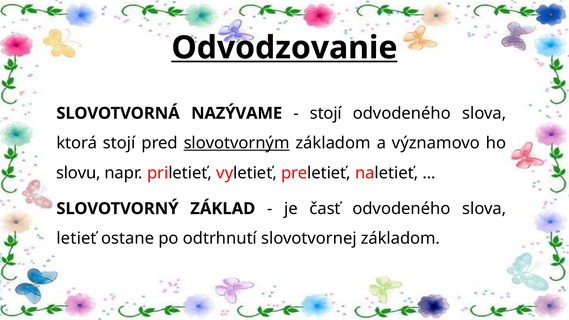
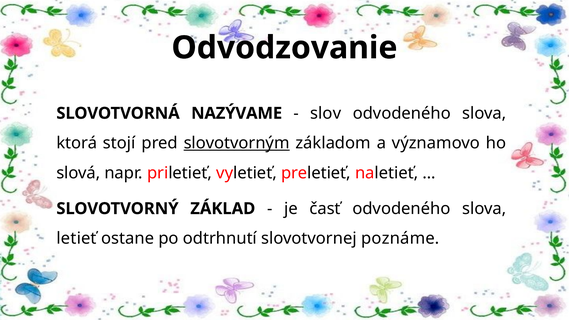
Odvodzovanie underline: present -> none (284, 48)
stojí: stojí -> slov (326, 113)
slovu: slovu -> slová (78, 173)
slovotvornej základom: základom -> poznáme (400, 238)
